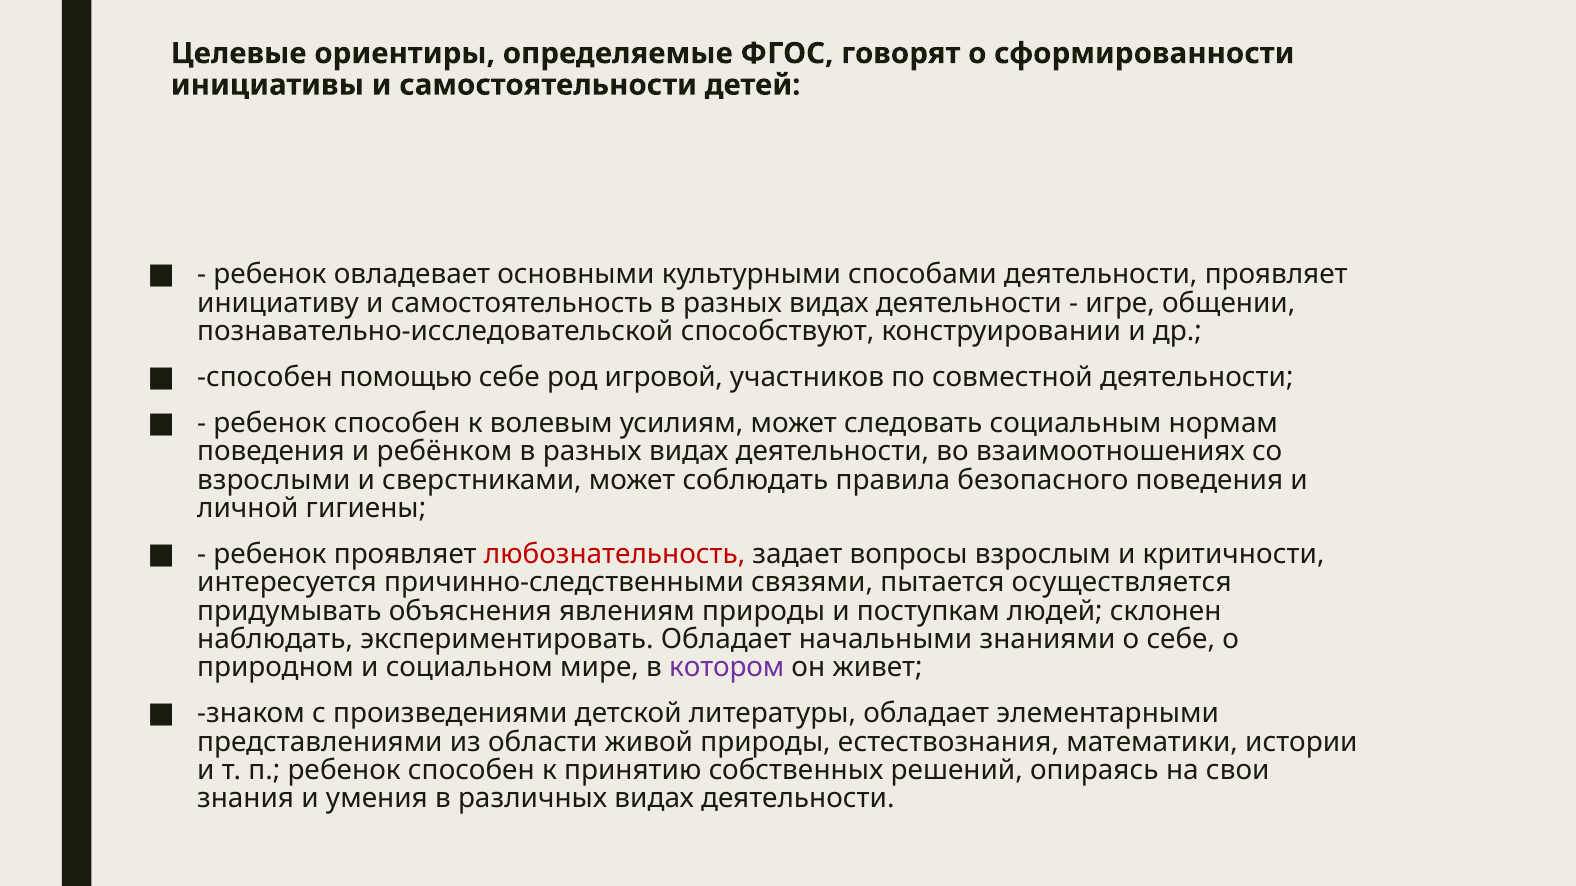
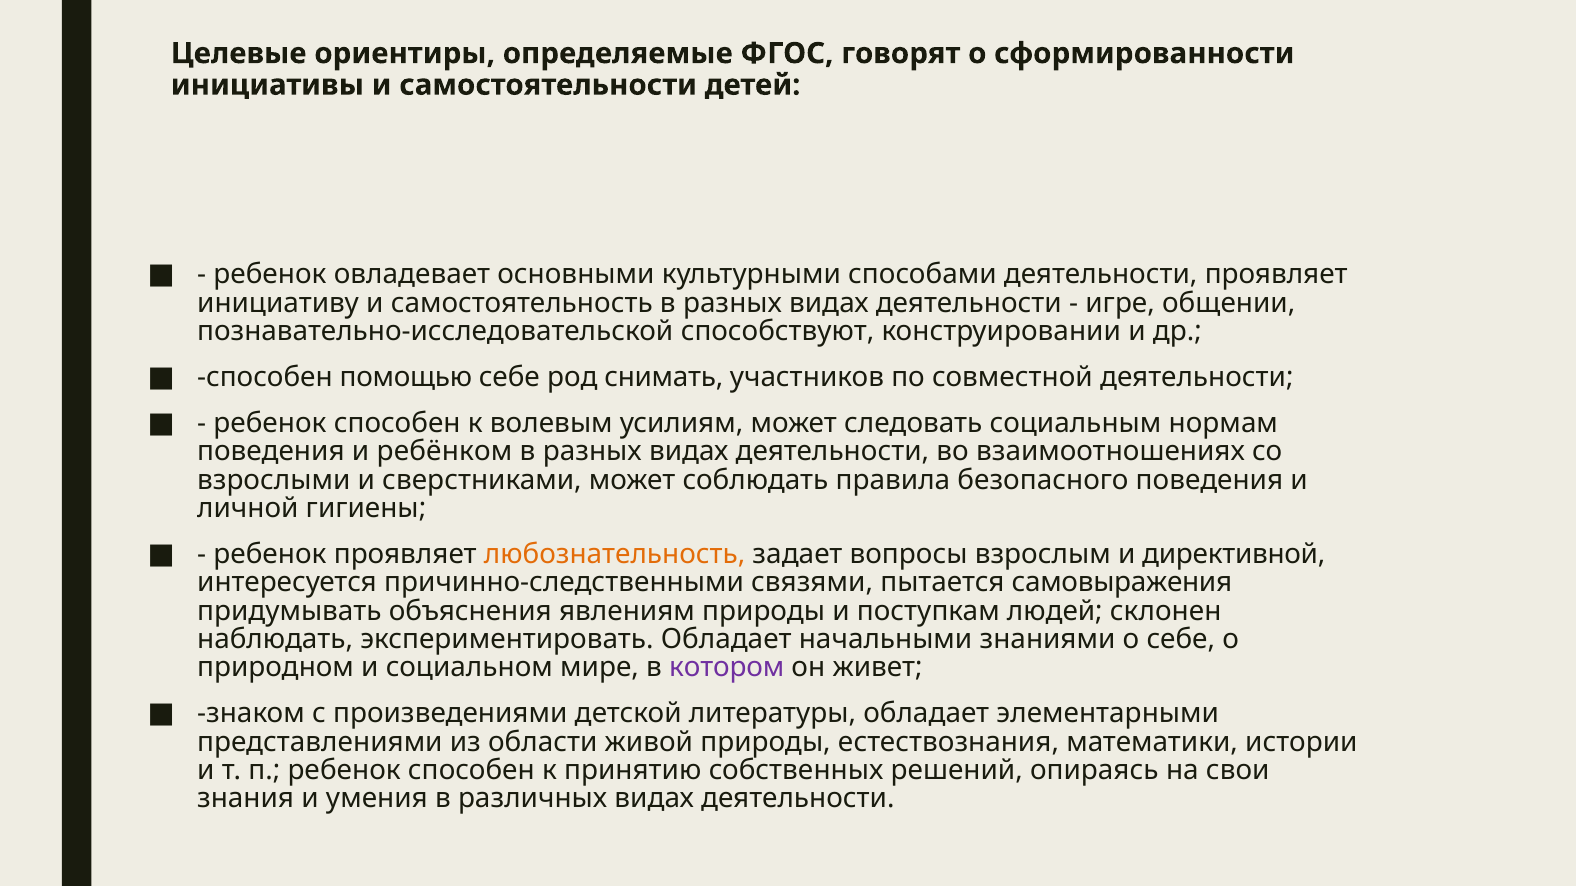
игровой: игровой -> снимать (664, 378)
любознательность colour: red -> orange (615, 555)
критичности: критичности -> директивной (1234, 555)
осуществляется: осуществляется -> самовыражения (1122, 583)
